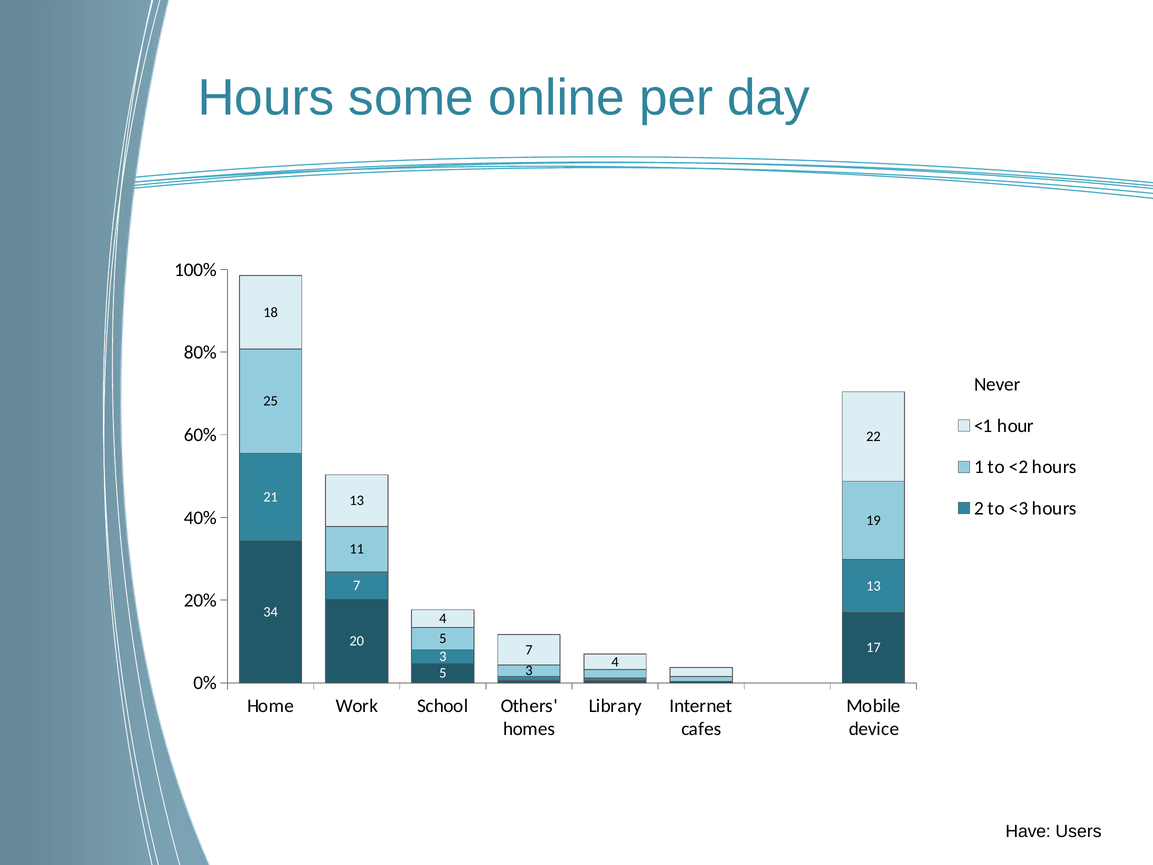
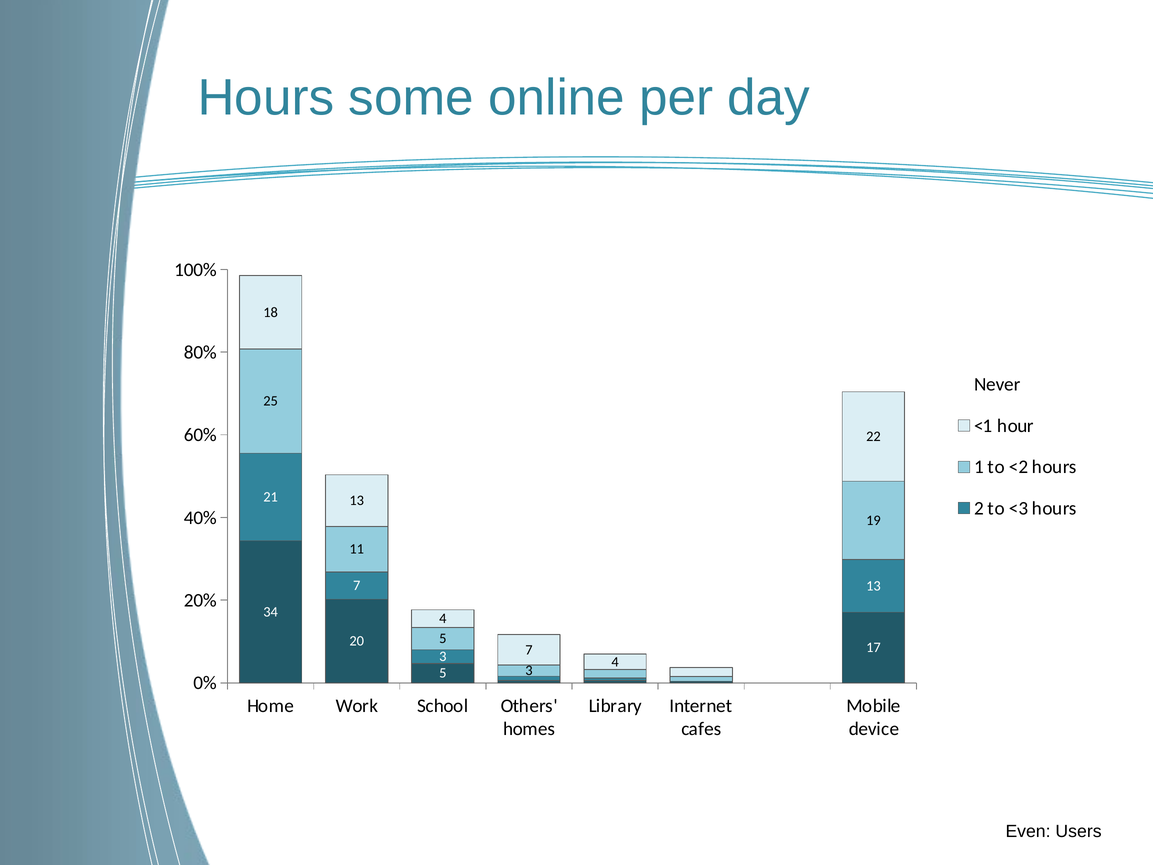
Have: Have -> Even (1028, 831)
